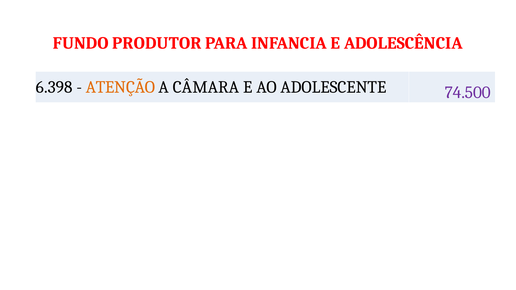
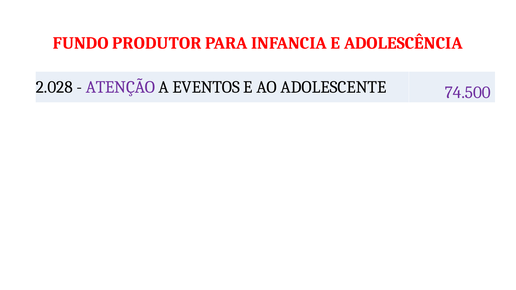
6.398: 6.398 -> 2.028 (54, 87)
ATENÇÃO colour: orange -> purple (120, 87)
CÂMARA: CÂMARA -> EVENTOS (206, 87)
